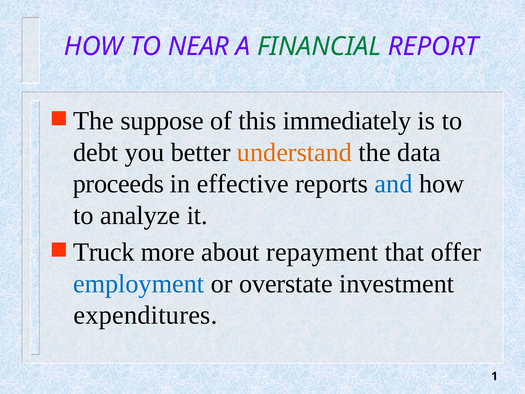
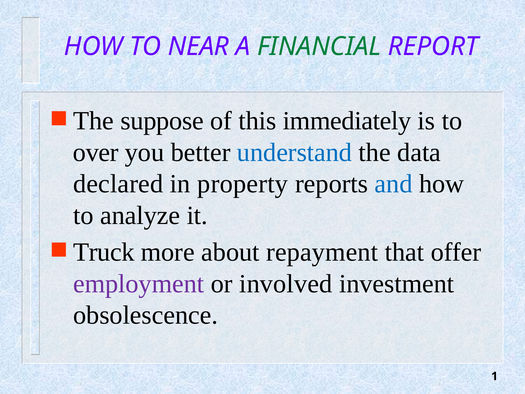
debt: debt -> over (96, 152)
understand colour: orange -> blue (295, 152)
proceeds: proceeds -> declared (118, 184)
effective: effective -> property (243, 184)
employment colour: blue -> purple (139, 284)
overstate: overstate -> involved (286, 284)
expenditures: expenditures -> obsolescence (146, 315)
